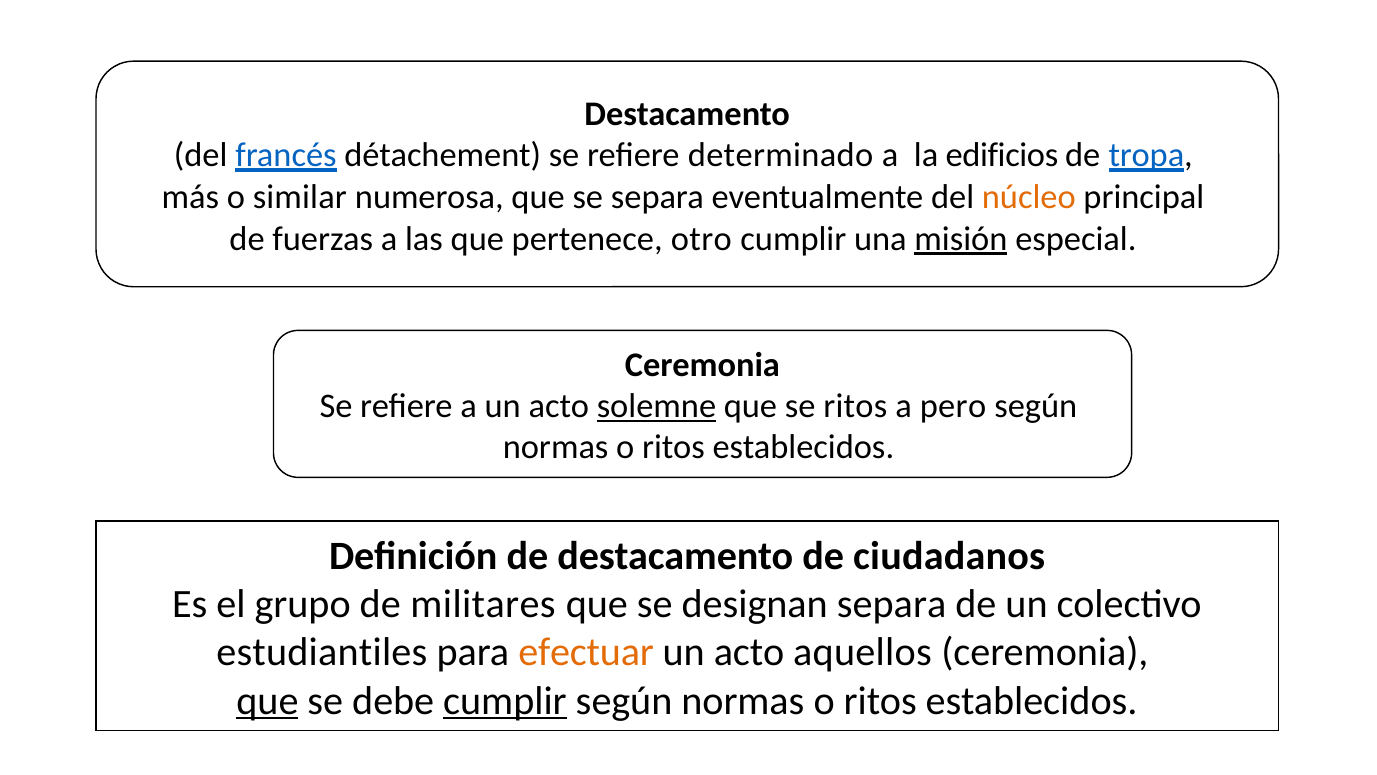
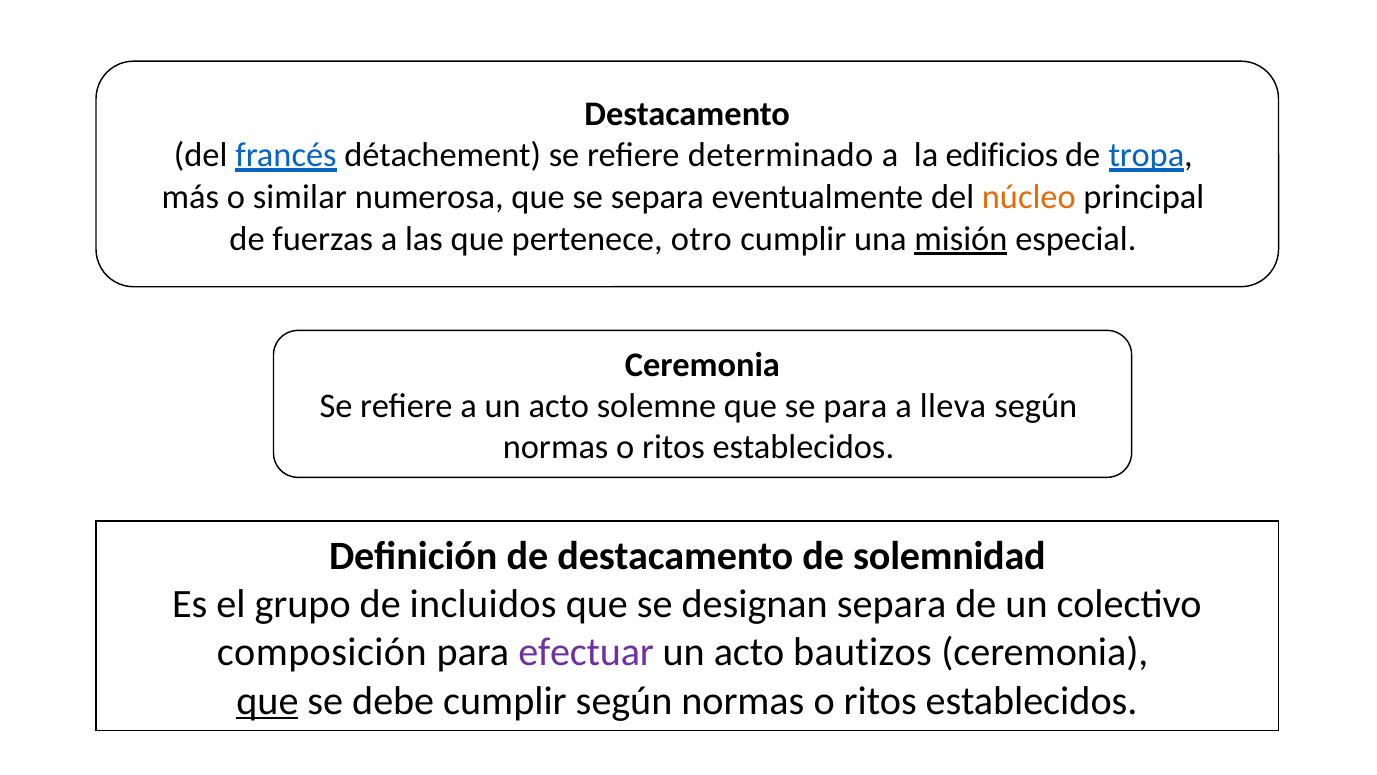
solemne underline: present -> none (656, 406)
se ritos: ritos -> para (855, 406)
pero: pero -> lleva (953, 406)
ciudadanos: ciudadanos -> solemnidad (949, 556)
militares: militares -> incluidos (483, 604)
estudiantiles: estudiantiles -> composición (322, 652)
efectuar colour: orange -> purple (586, 652)
aquellos: aquellos -> bautizos (863, 652)
cumplir underline: present -> none (505, 701)
